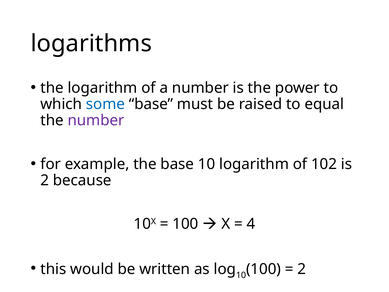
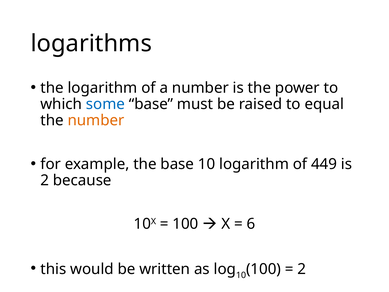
number colour: purple -> orange (96, 120)
102: 102 -> 449 (324, 164)
4: 4 -> 6 (251, 224)
